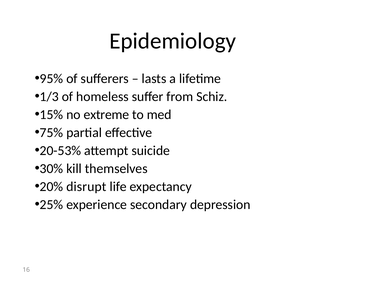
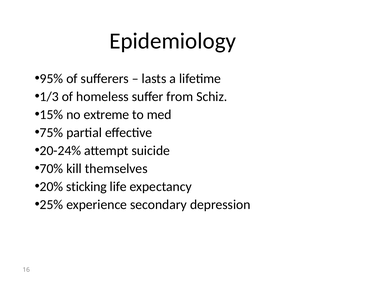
20-53%: 20-53% -> 20-24% (60, 150)
30%: 30% -> 70% (51, 168)
disrupt: disrupt -> sticking (87, 186)
